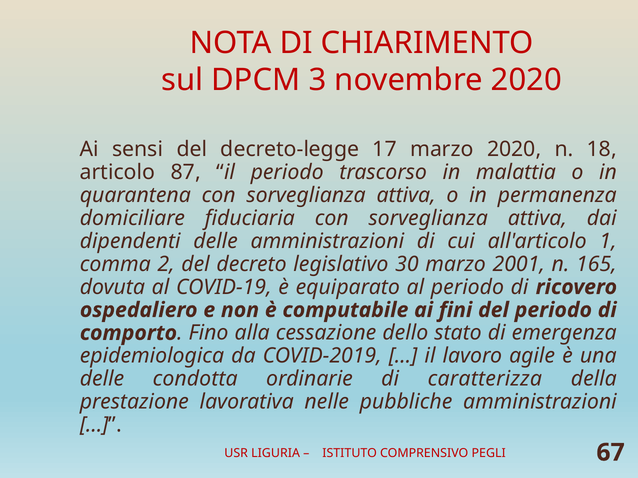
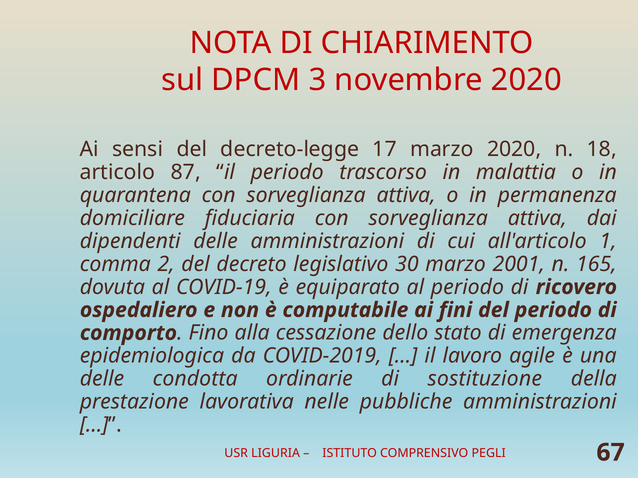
caratterizza: caratterizza -> sostituzione (485, 379)
